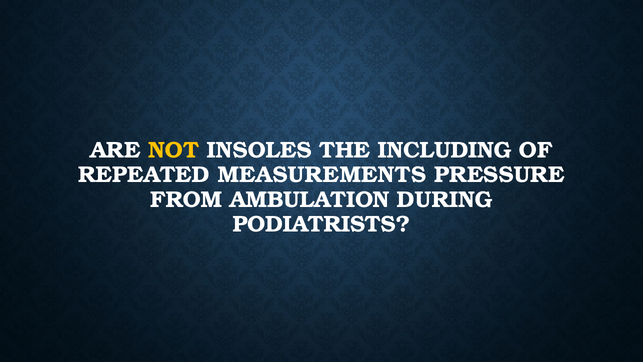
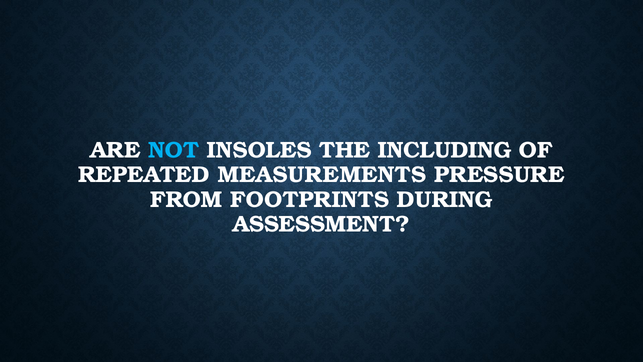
NOT colour: yellow -> light blue (174, 150)
AMBULATION: AMBULATION -> FOOTPRINTS (310, 199)
PODIATRISTS: PODIATRISTS -> ASSESSMENT (321, 224)
